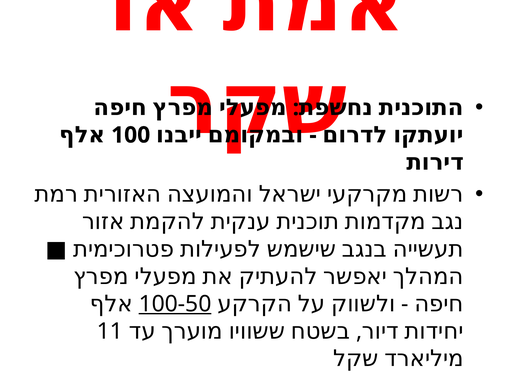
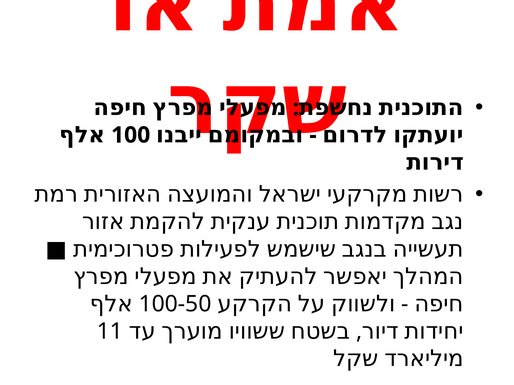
100-50 underline: present -> none (175, 304)
